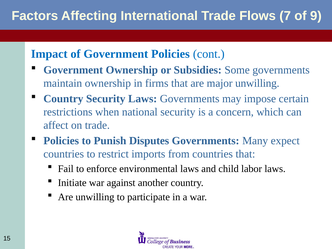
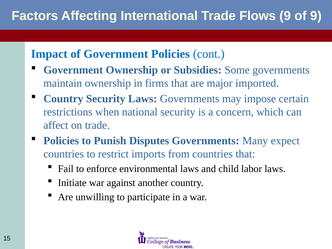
Flows 7: 7 -> 9 (285, 16)
major unwilling: unwilling -> imported (257, 83)
